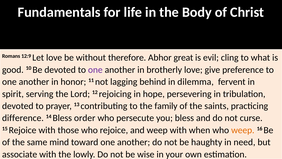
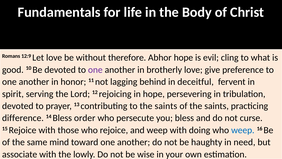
Abhor great: great -> hope (183, 57)
dilemma: dilemma -> deceitful (196, 82)
to the family: family -> saints (166, 106)
when: when -> doing (200, 130)
weep colour: orange -> blue (243, 130)
